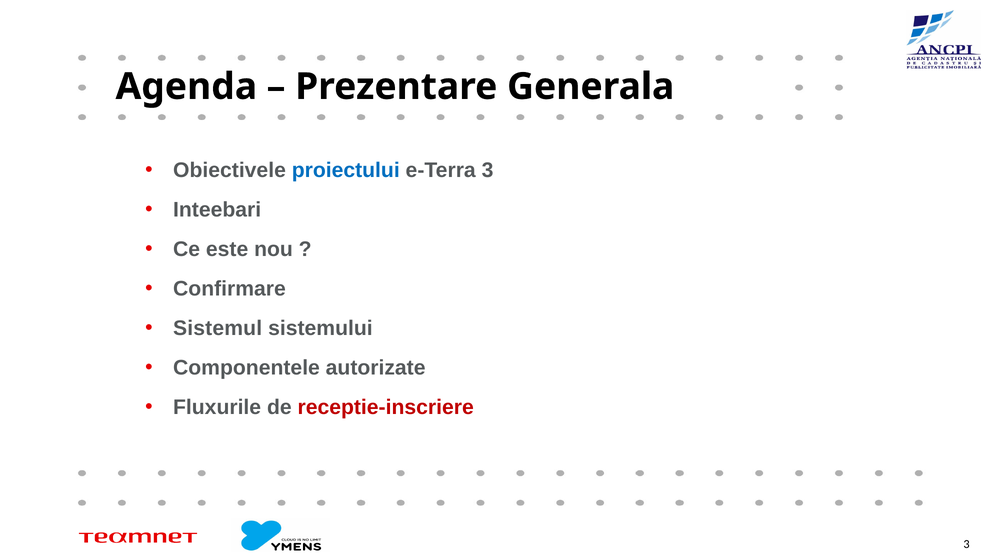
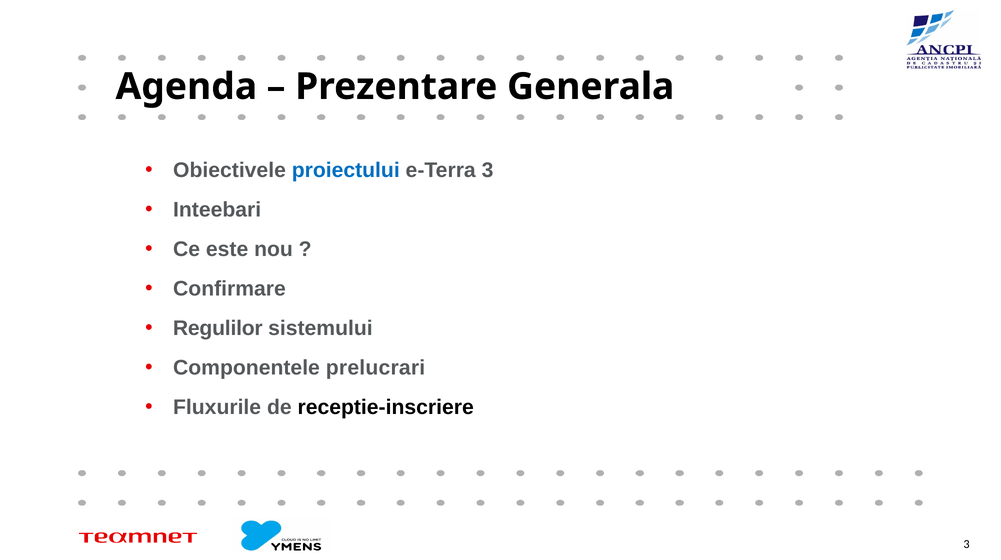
Sistemul: Sistemul -> Regulilor (218, 329)
autorizate: autorizate -> prelucrari (376, 368)
receptie-inscriere colour: red -> black (386, 408)
